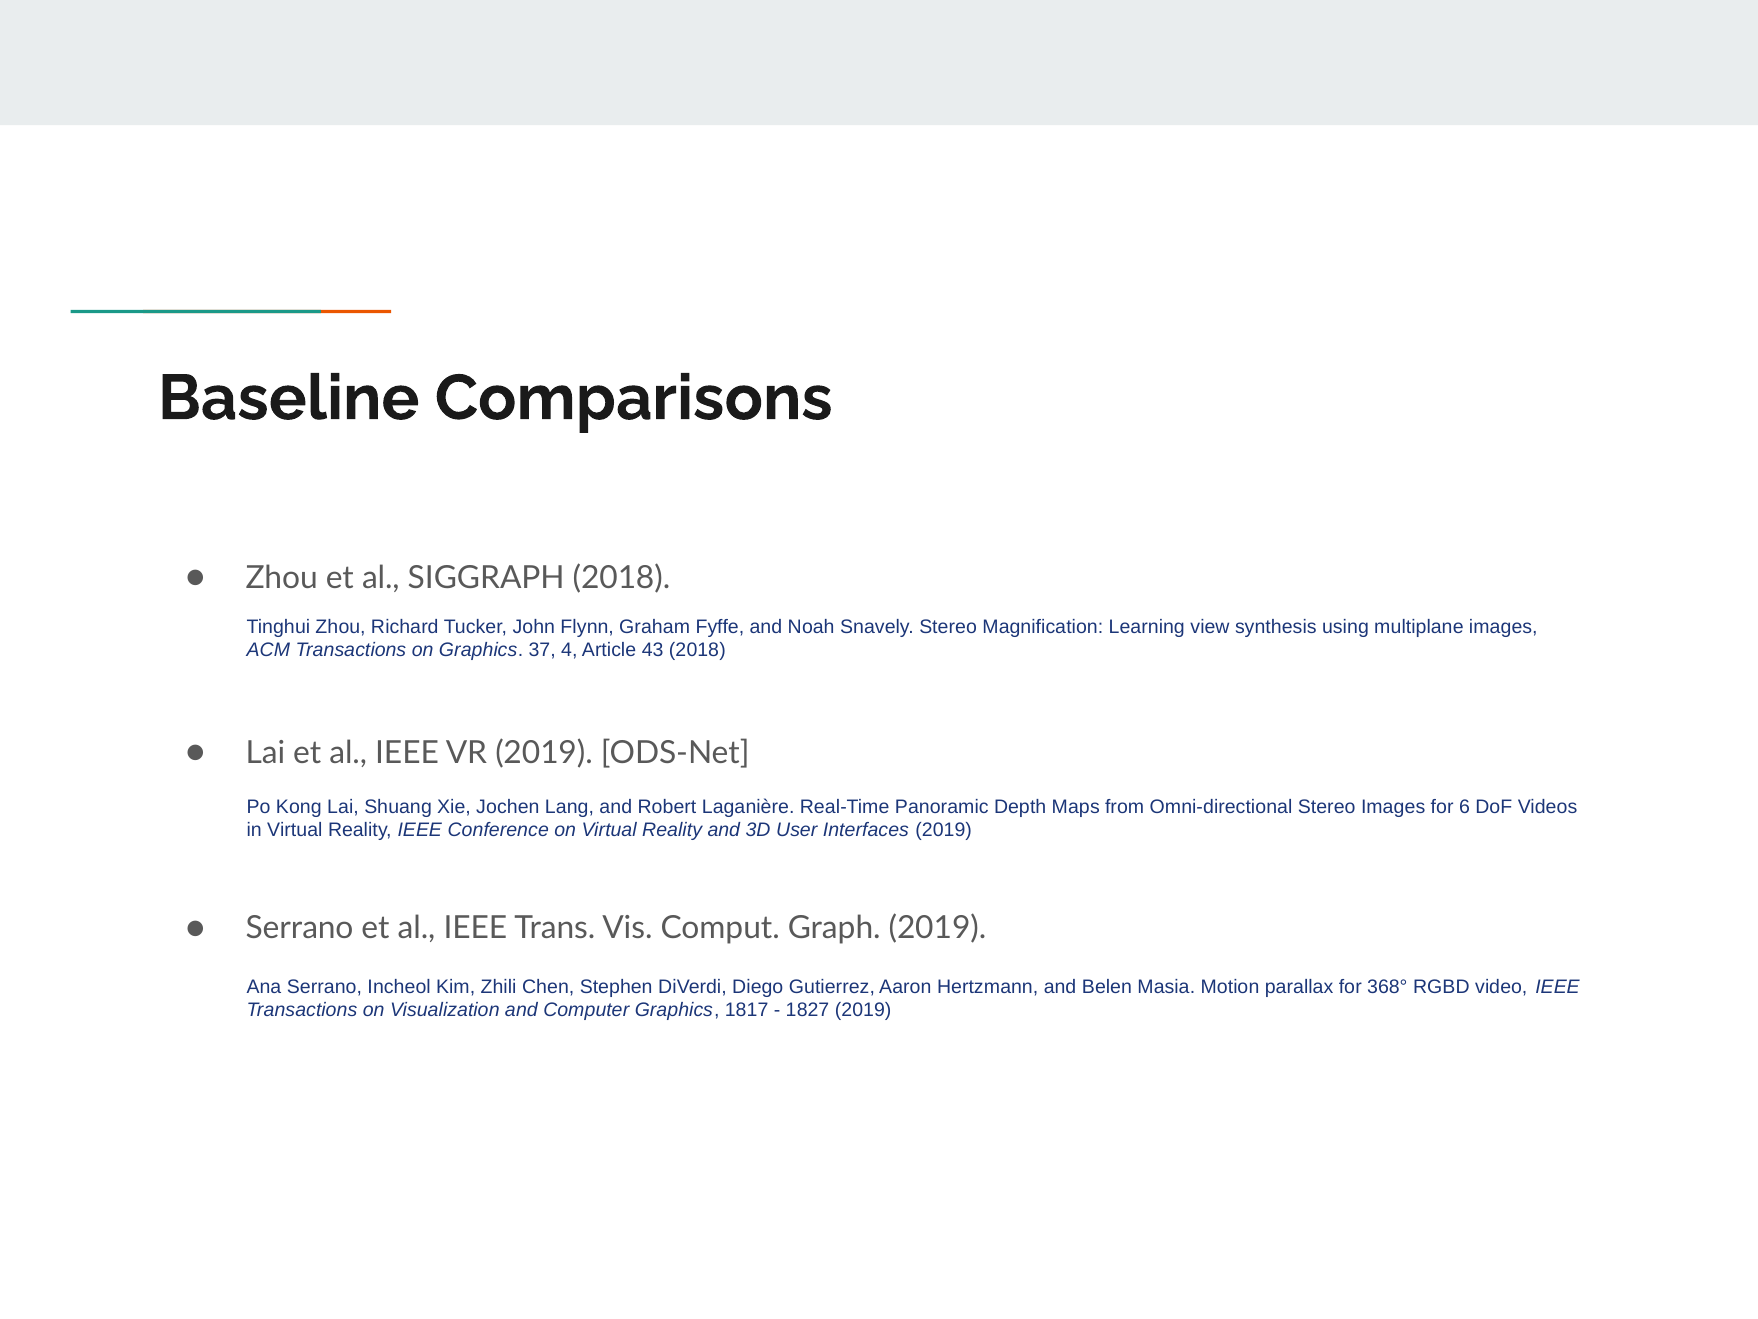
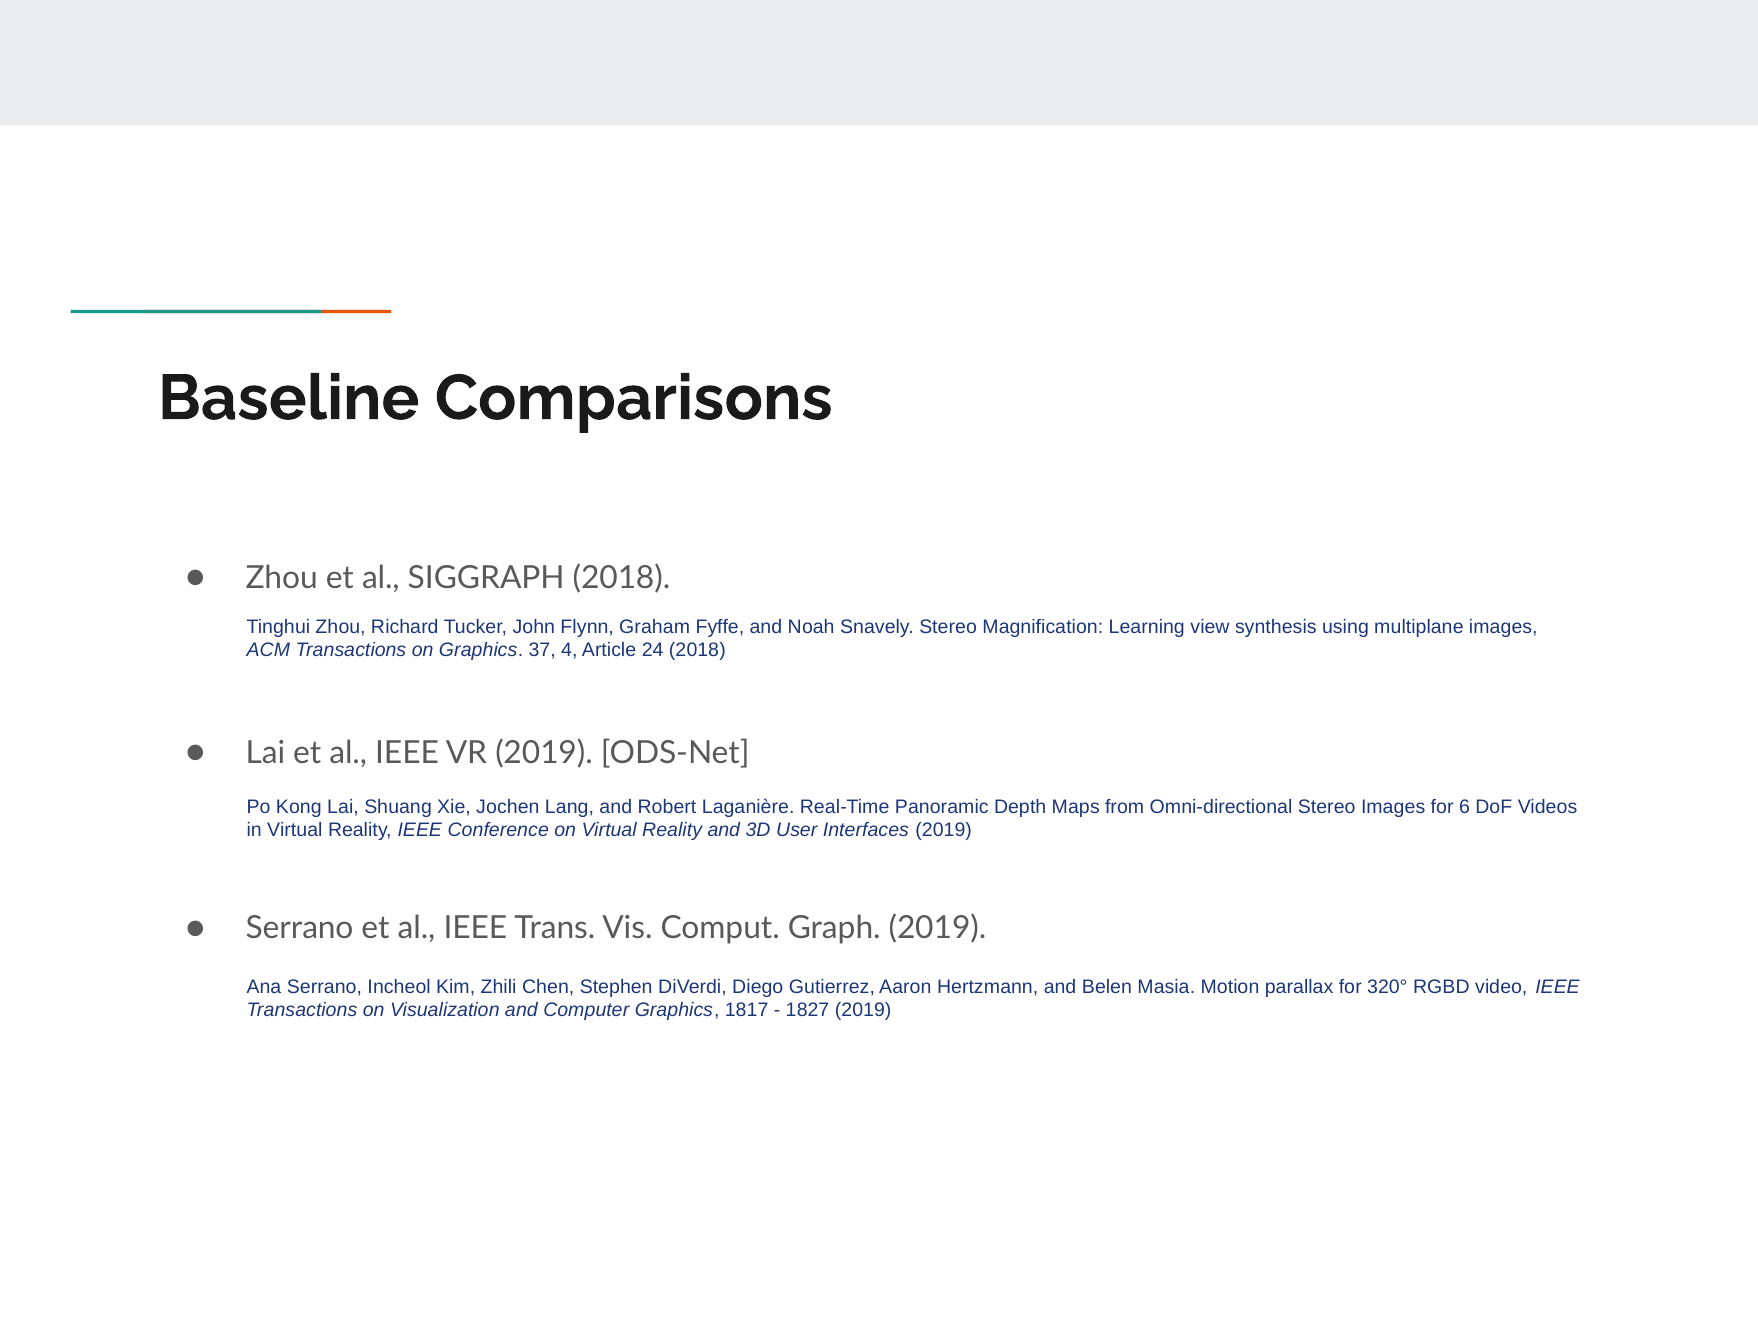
43: 43 -> 24 (653, 650)
368°: 368° -> 320° (1387, 987)
